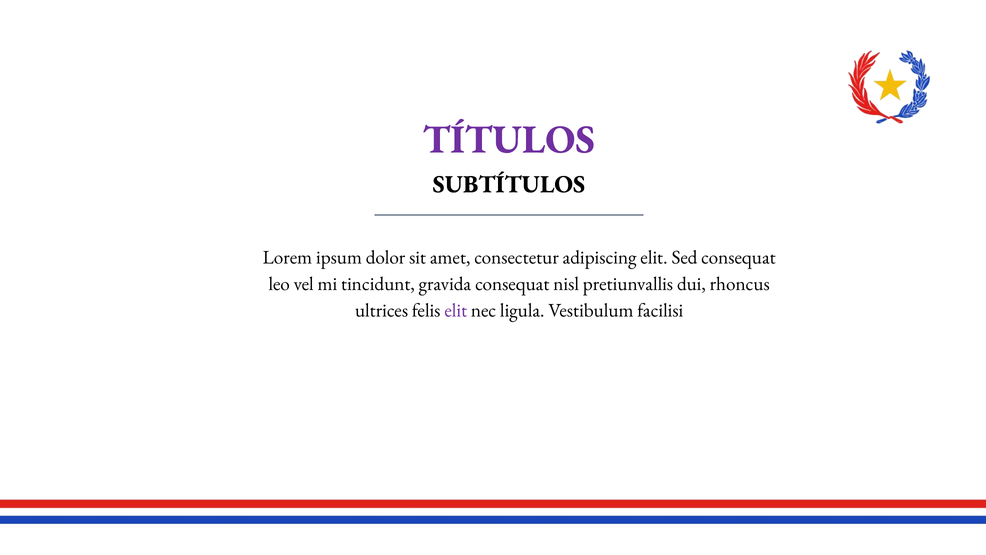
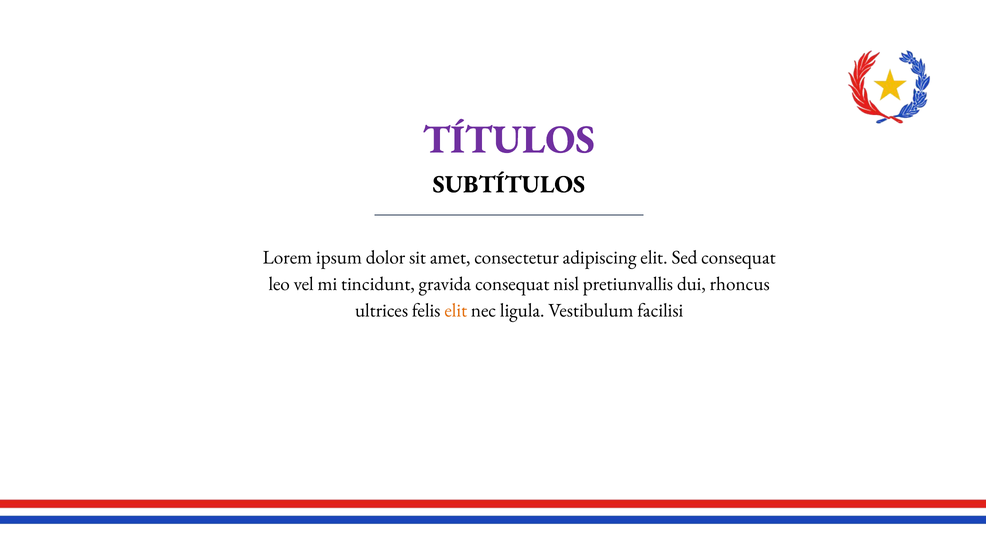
elit colour: purple -> orange (456, 310)
